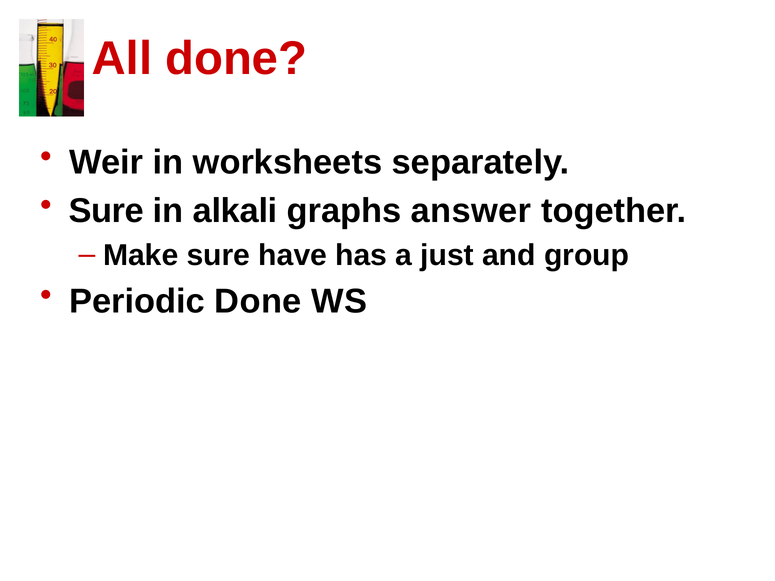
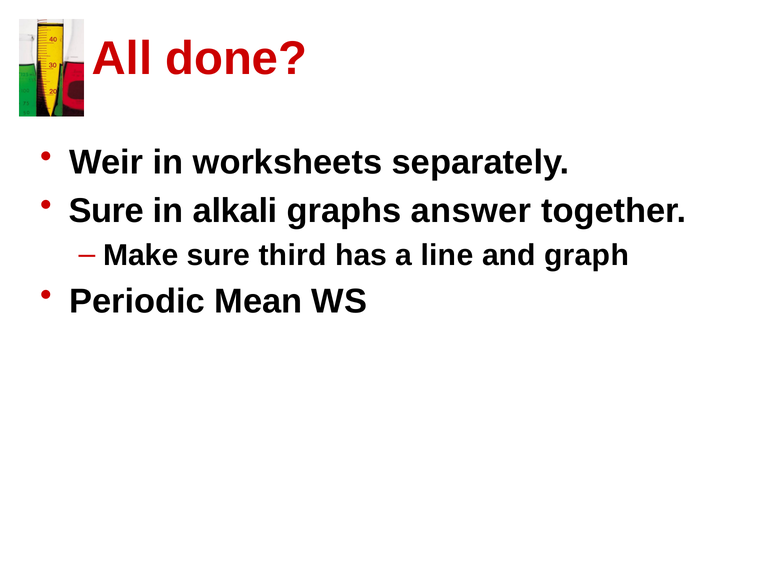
have: have -> third (293, 255)
just: just -> line (447, 255)
group: group -> graph (586, 255)
Periodic Done: Done -> Mean (258, 301)
